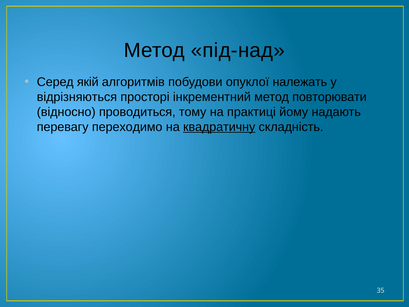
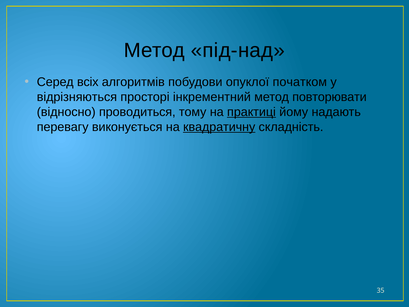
якій: якій -> всіх (88, 82)
належать: належать -> початком (300, 82)
практиці underline: none -> present (251, 112)
переходимо: переходимо -> виконується (127, 127)
